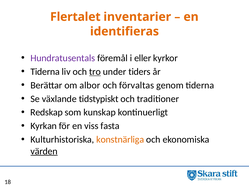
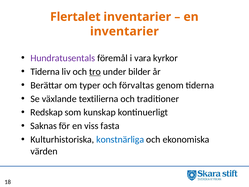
identifieras: identifieras -> inventarier (124, 31)
eller: eller -> vara (143, 58)
tiders: tiders -> bilder (140, 72)
albor: albor -> typer (90, 85)
tidstypiskt: tidstypiskt -> textilierna (99, 99)
Kyrkan: Kyrkan -> Saknas (44, 126)
konstnärliga colour: orange -> blue (120, 139)
värden underline: present -> none (44, 151)
